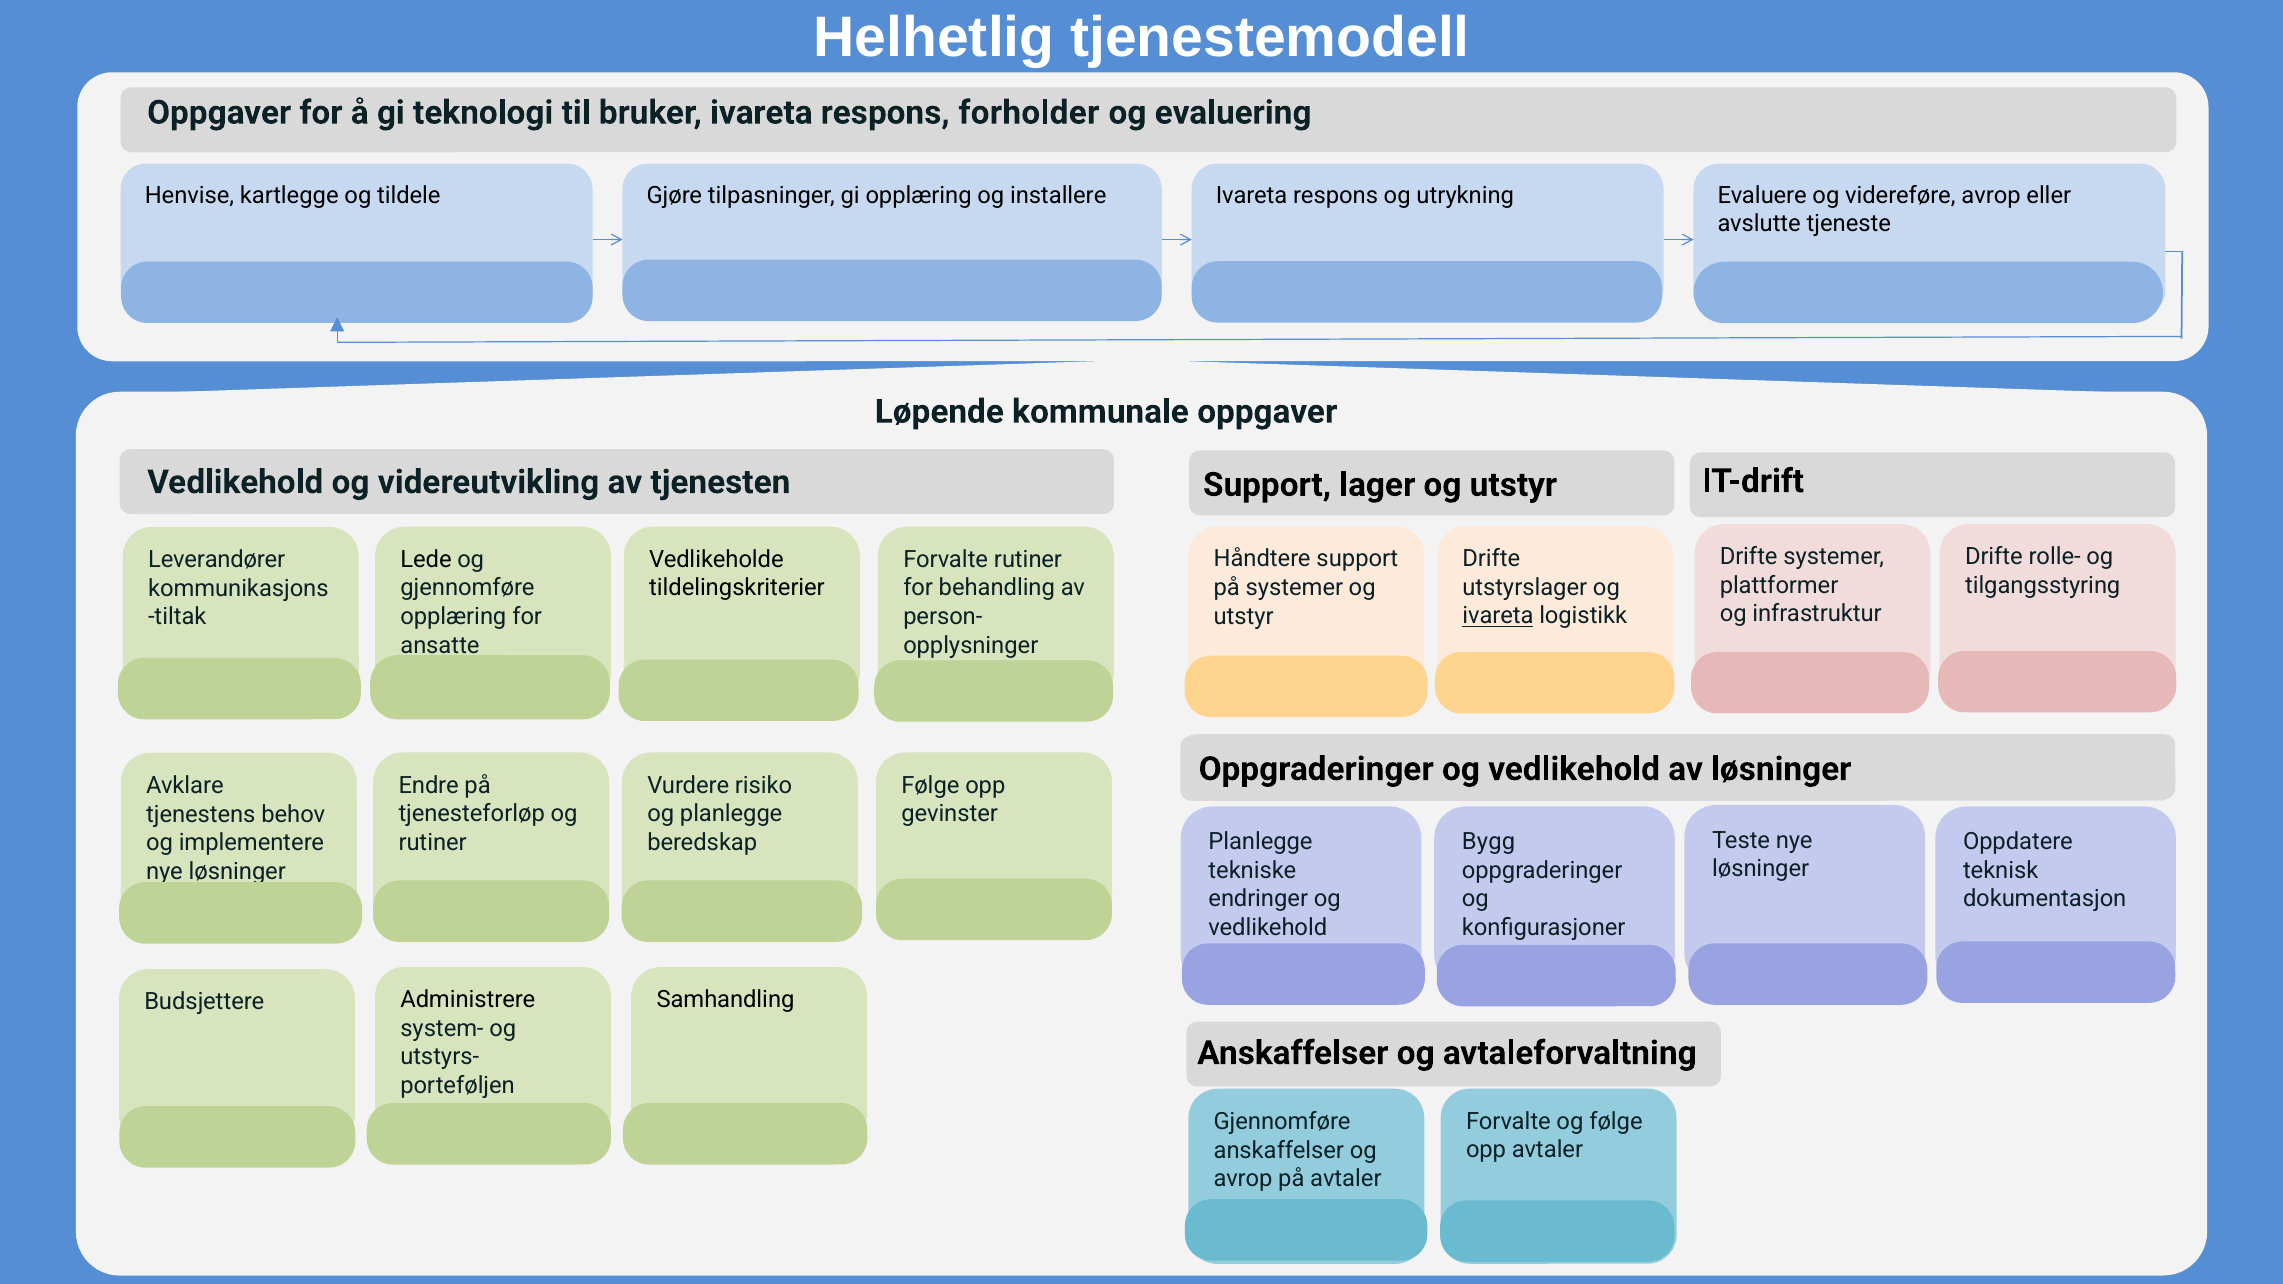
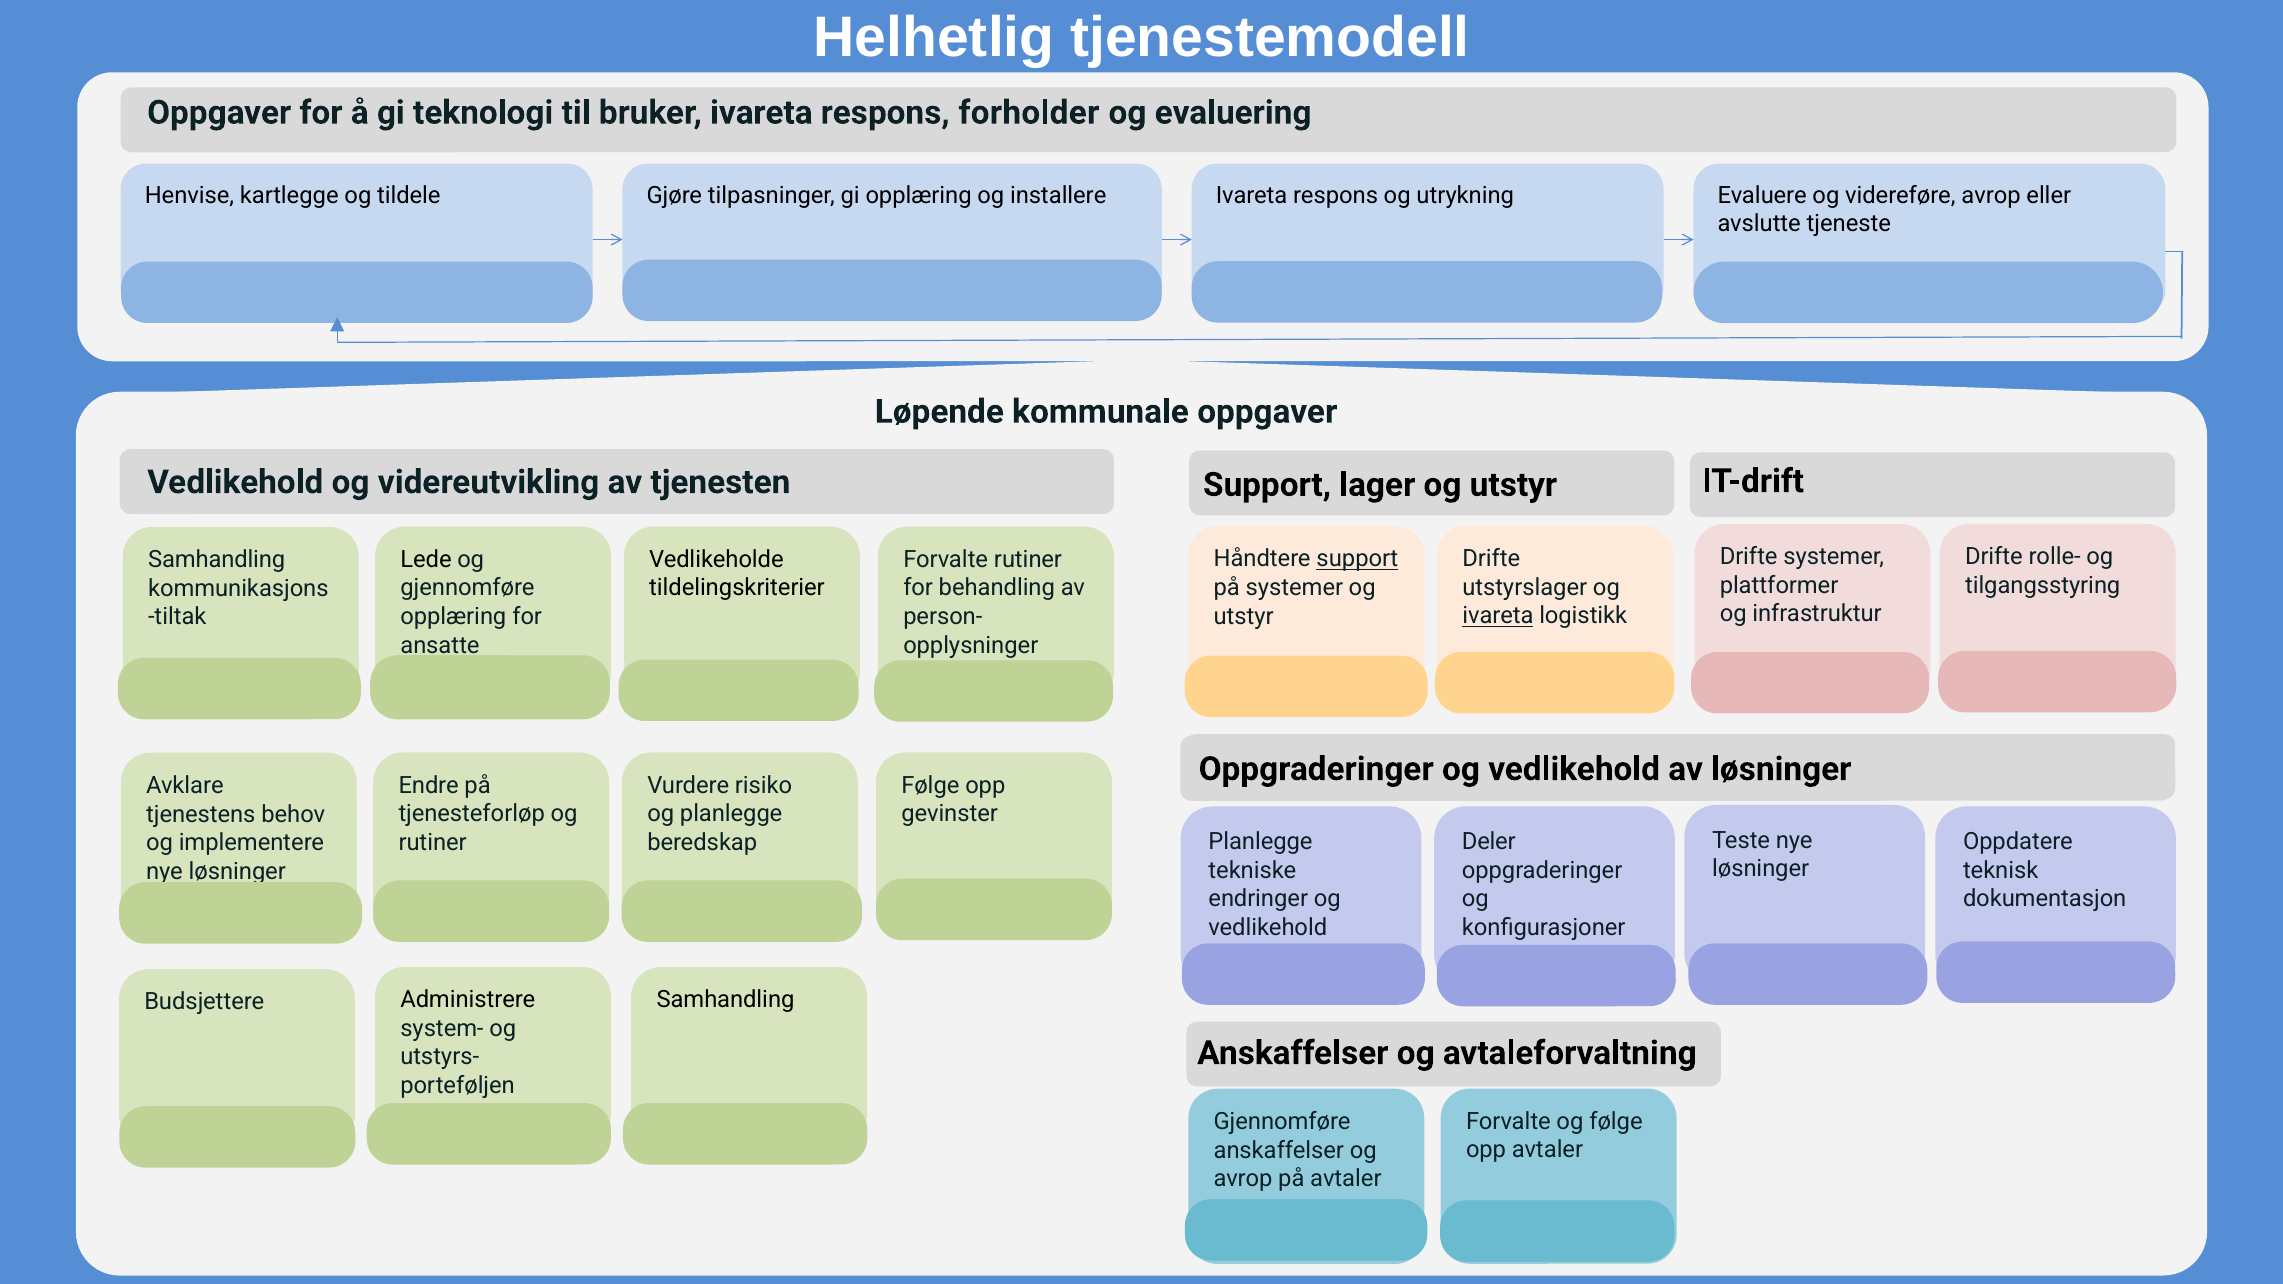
support underline: none -> present (1357, 559)
Leverandører: Leverandører -> Samhandling (217, 560)
Bygg: Bygg -> Deler (1489, 842)
